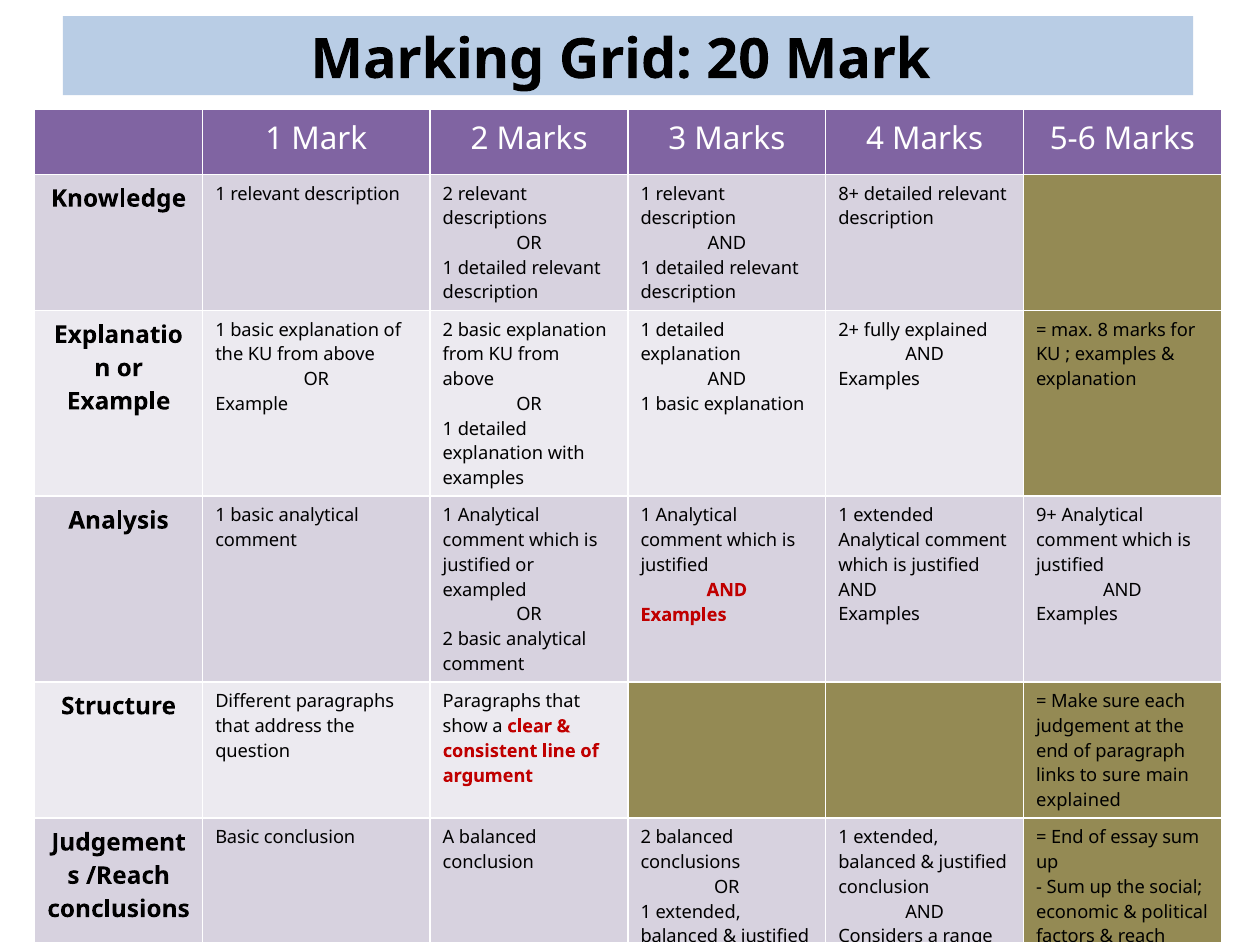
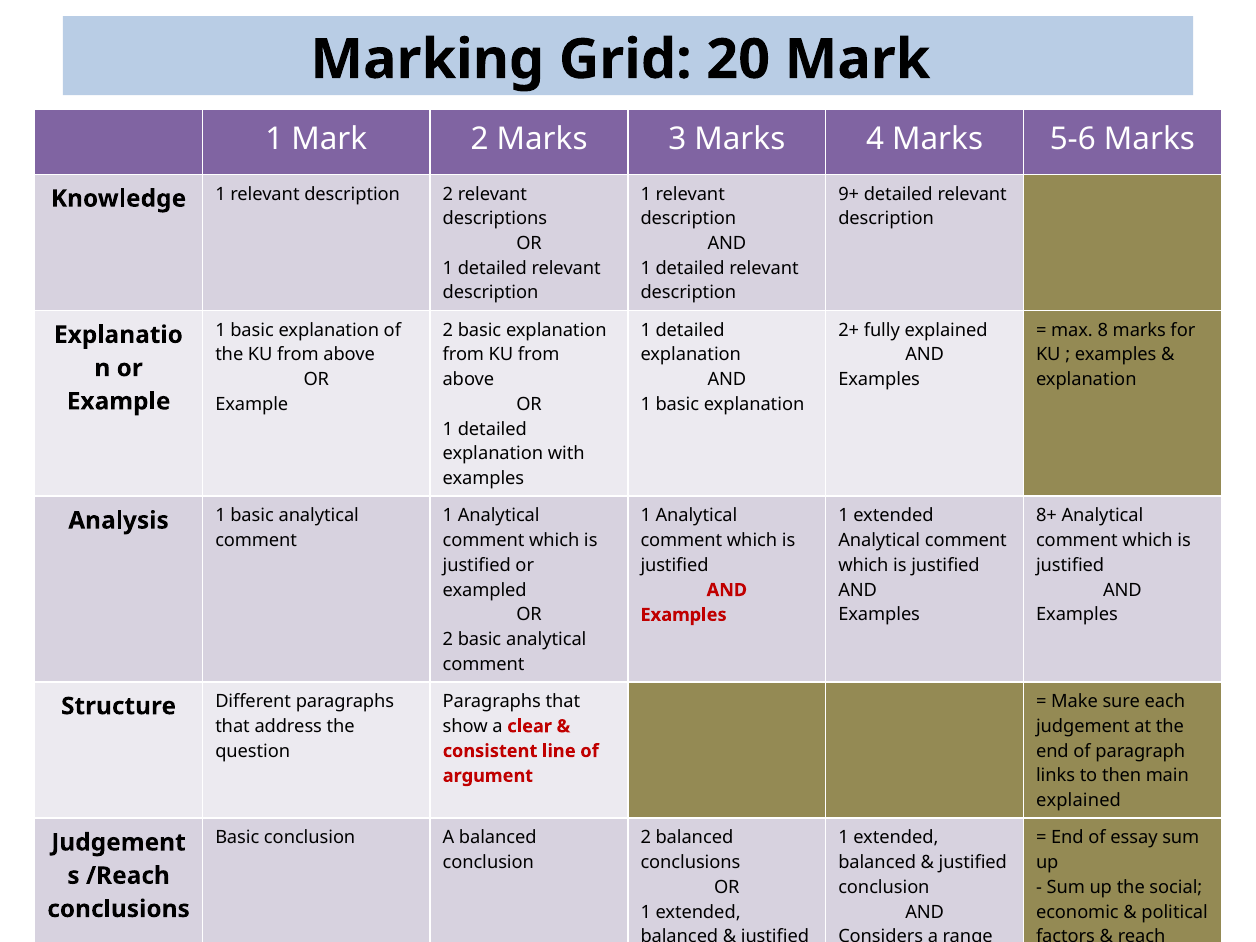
8+: 8+ -> 9+ (849, 194)
9+: 9+ -> 8+ (1047, 516)
to sure: sure -> then (1122, 776)
